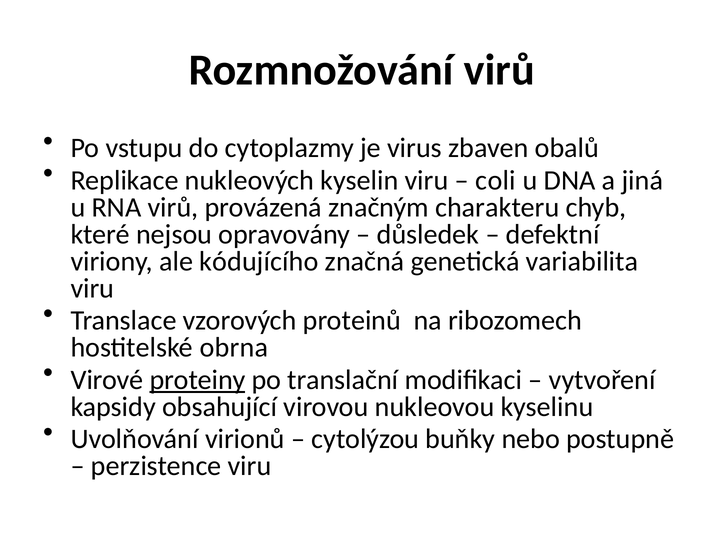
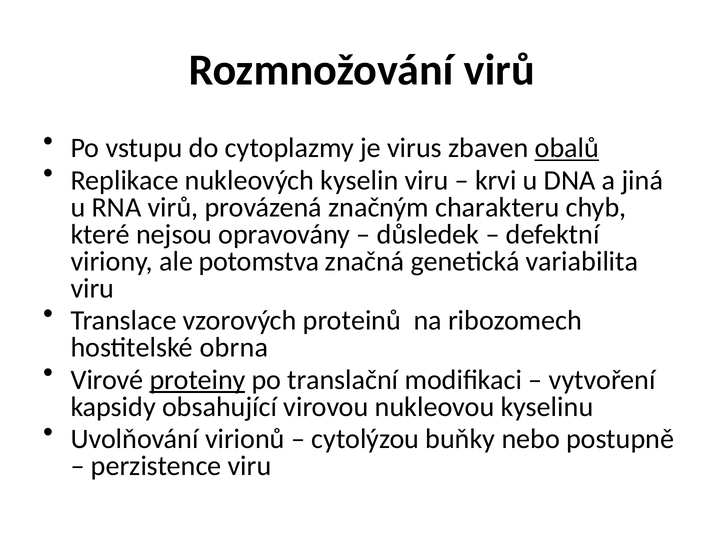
obalů underline: none -> present (567, 148)
coli: coli -> krvi (496, 180)
kódujícího: kódujícího -> potomstva (259, 261)
